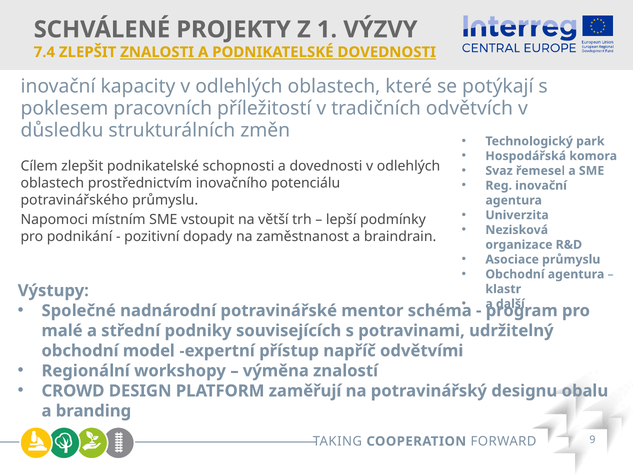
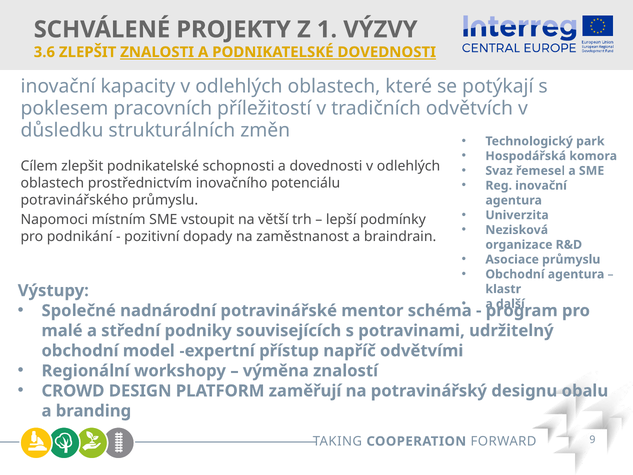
7.4: 7.4 -> 3.6 (44, 52)
